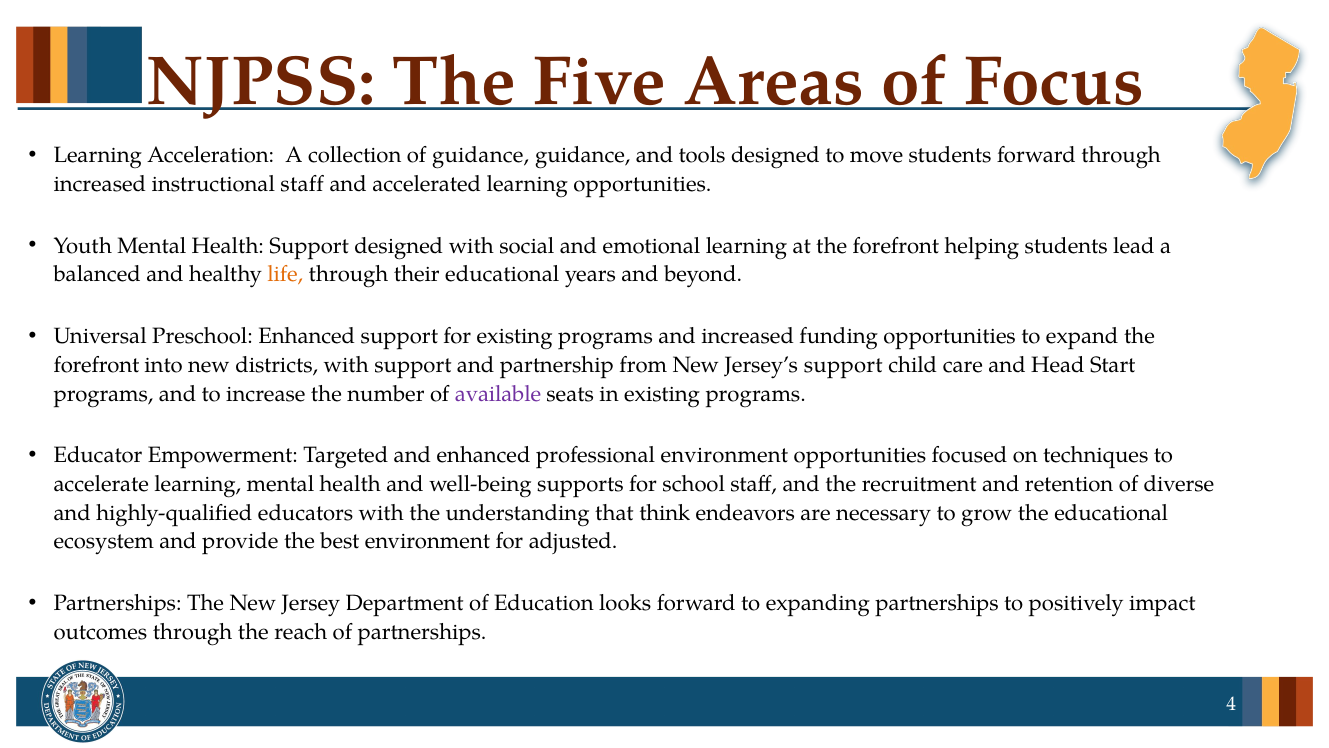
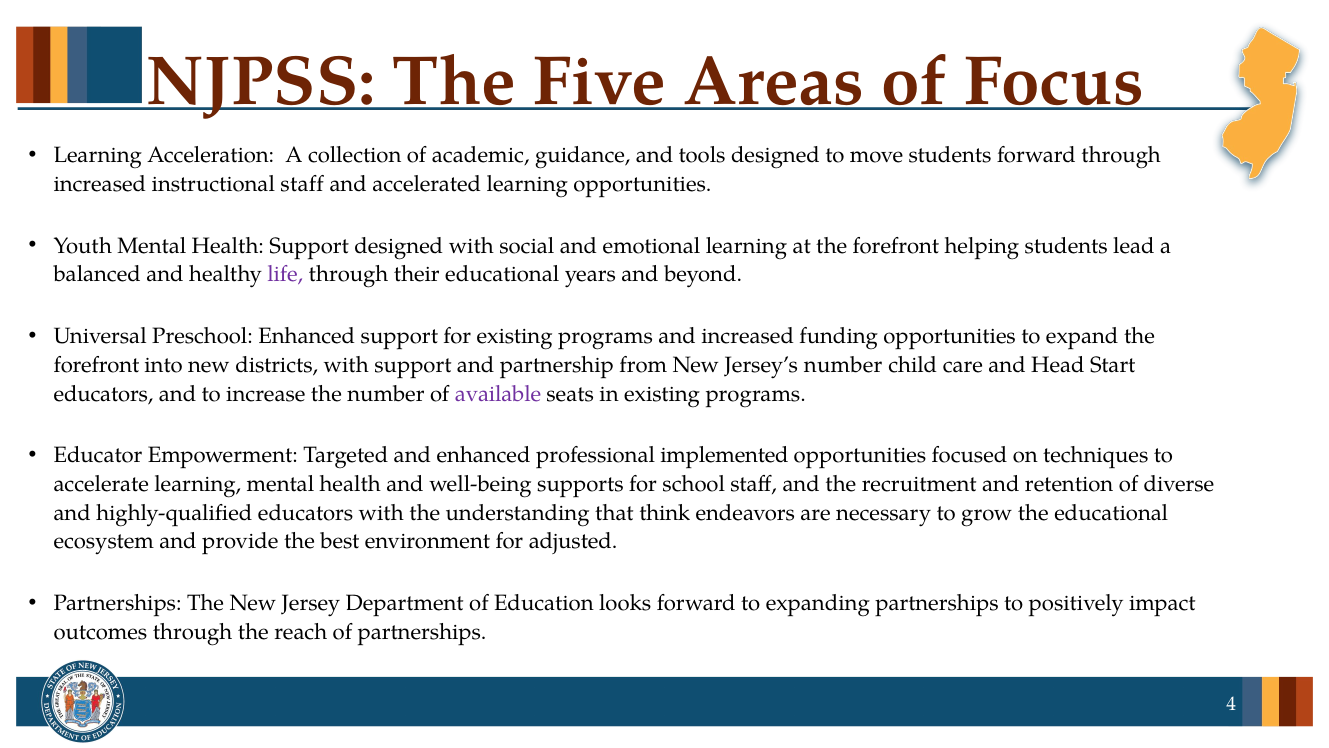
of guidance: guidance -> academic (481, 155)
life colour: orange -> purple (285, 274)
Jersey’s support: support -> number (843, 365)
programs: programs -> educators (104, 393)
professional environment: environment -> implemented (725, 455)
